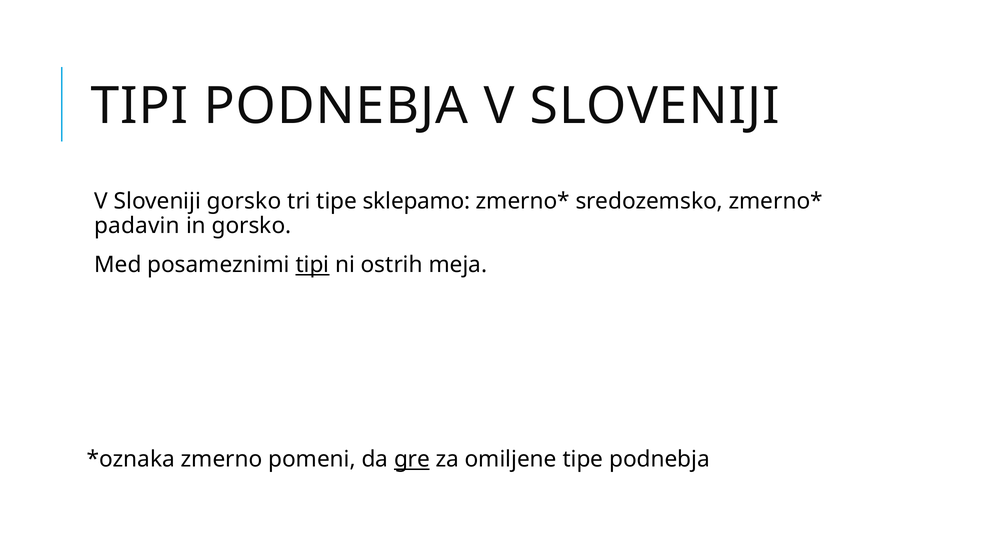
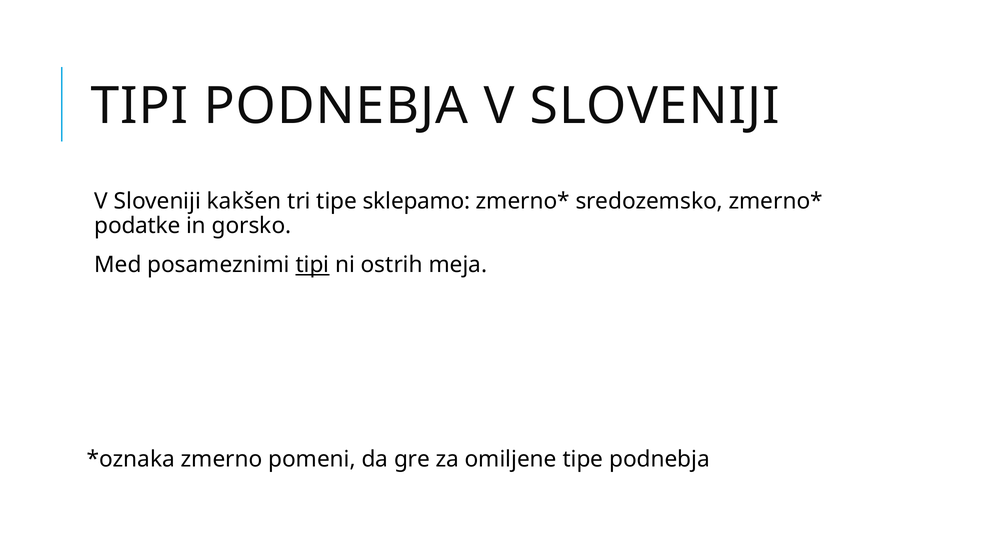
Sloveniji gorsko: gorsko -> kakšen (244, 201)
padavin: padavin -> podatke (137, 226)
gre underline: present -> none (412, 459)
